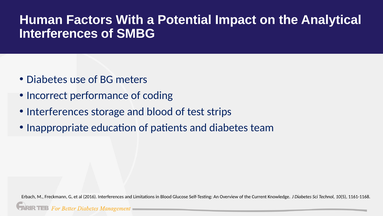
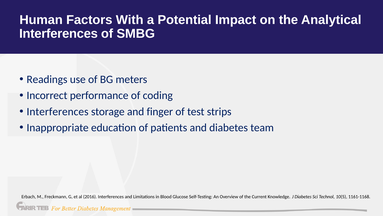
Diabetes: Diabetes -> Readings (47, 79)
and blood: blood -> finger (160, 111)
